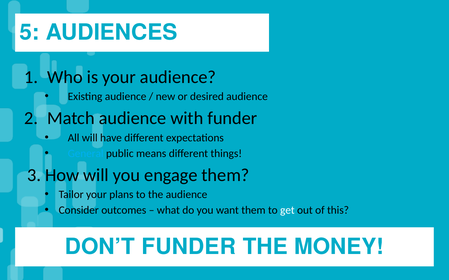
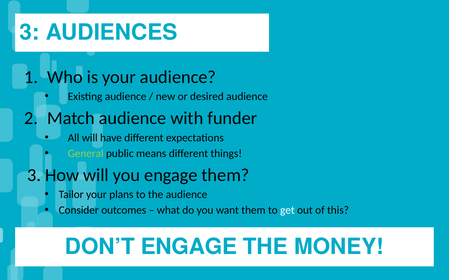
5: 5 -> 3 (30, 33)
General colour: light blue -> light green (86, 154)
DON’T FUNDER: FUNDER -> ENGAGE (189, 247)
